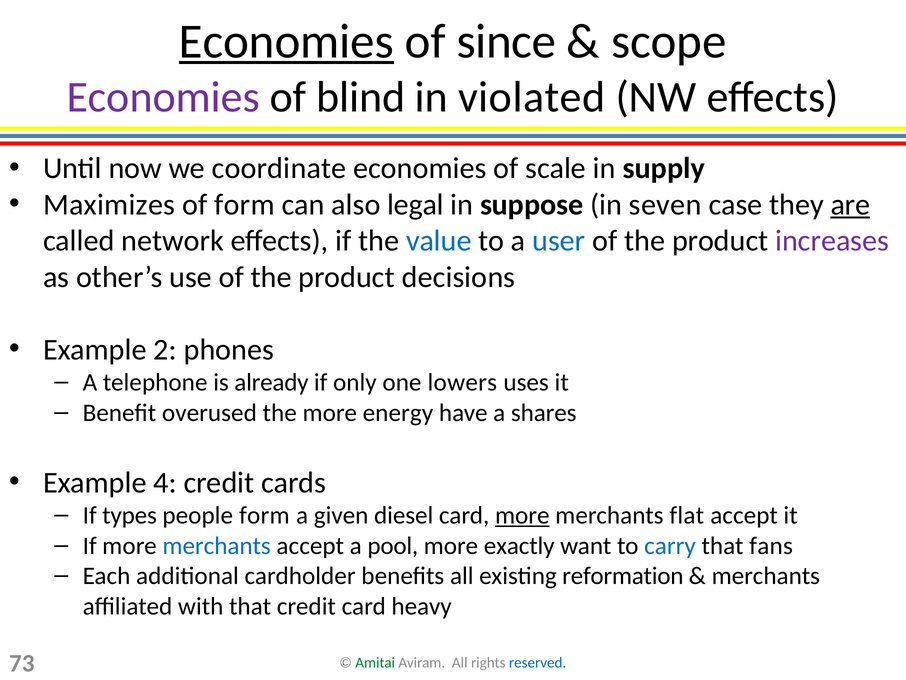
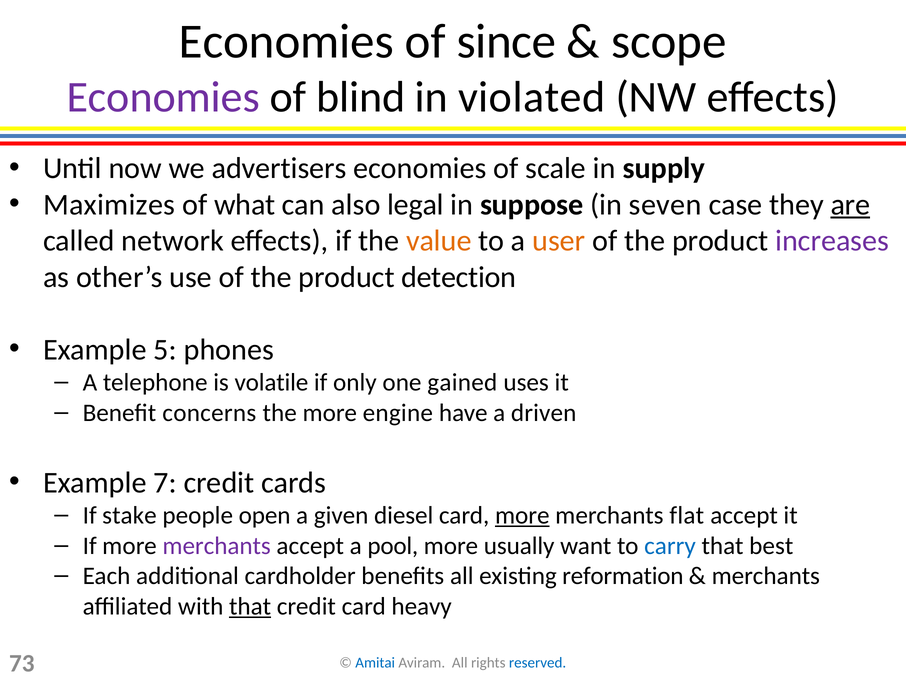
Economies underline: present -> none (286, 41)
coordinate: coordinate -> advertisers (279, 168)
of form: form -> what (245, 204)
value colour: blue -> orange (439, 241)
user colour: blue -> orange (559, 241)
decisions: decisions -> detection (459, 277)
2: 2 -> 5 (165, 349)
already: already -> volatile (271, 382)
lowers: lowers -> gained (462, 382)
overused: overused -> concerns (209, 413)
energy: energy -> engine (398, 413)
shares: shares -> driven (544, 413)
4: 4 -> 7 (165, 482)
types: types -> stake (129, 515)
people form: form -> open (265, 515)
merchants colour: blue -> purple (217, 545)
exactly: exactly -> usually (519, 545)
fans: fans -> best (771, 545)
that underline: none -> present (250, 606)
Amitai colour: green -> blue (375, 662)
